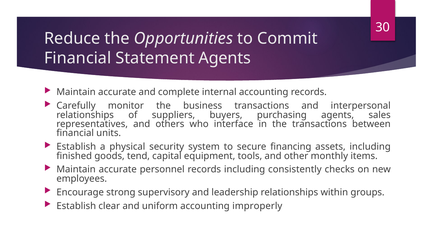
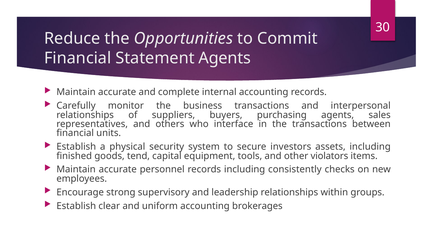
financing: financing -> investors (291, 147)
monthly: monthly -> violators (329, 156)
improperly: improperly -> brokerages (257, 206)
